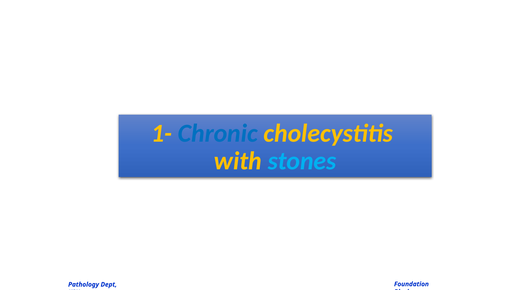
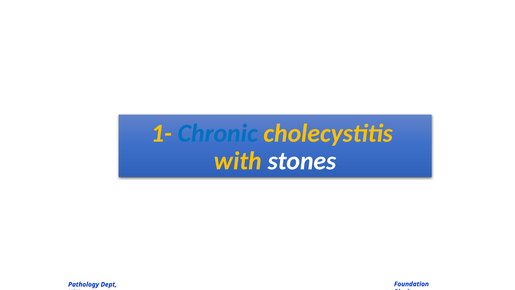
stones colour: light blue -> white (302, 161)
